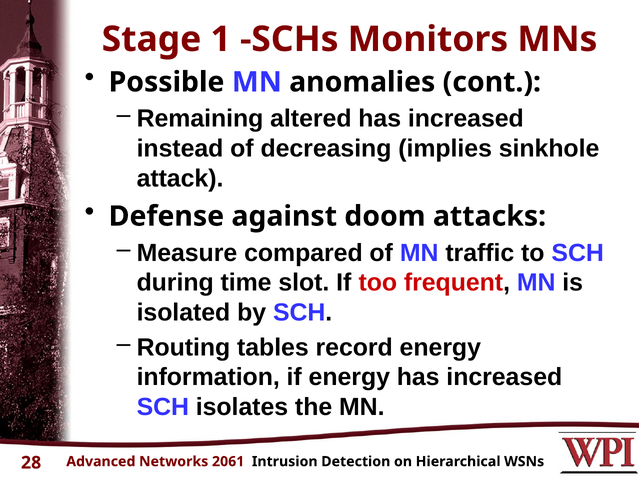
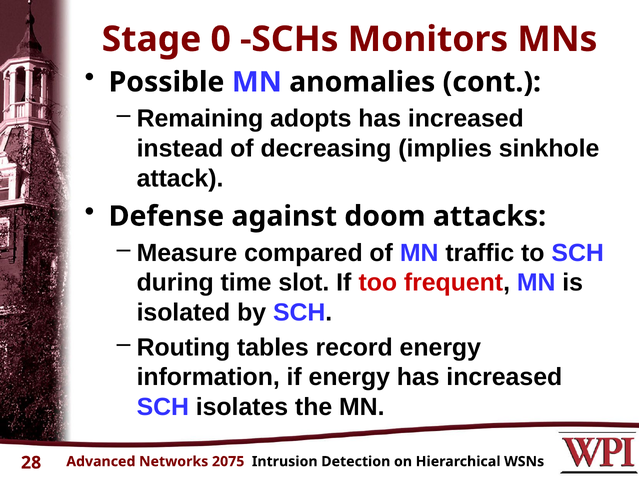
1: 1 -> 0 (221, 39)
altered: altered -> adopts (311, 119)
2061: 2061 -> 2075 (228, 462)
